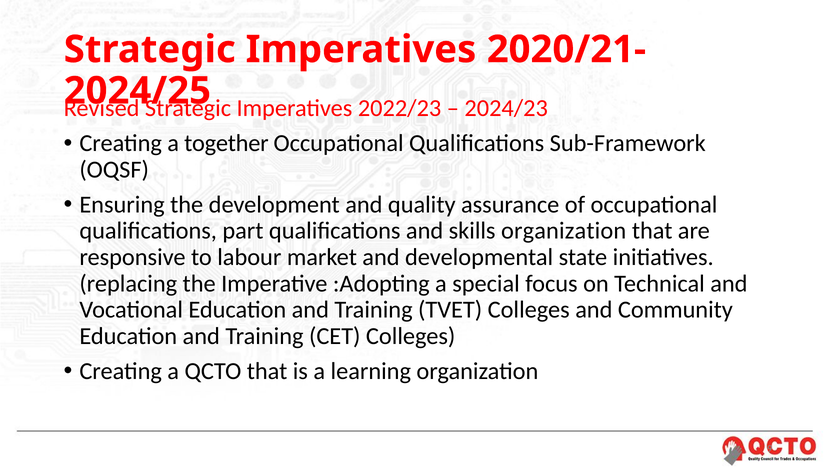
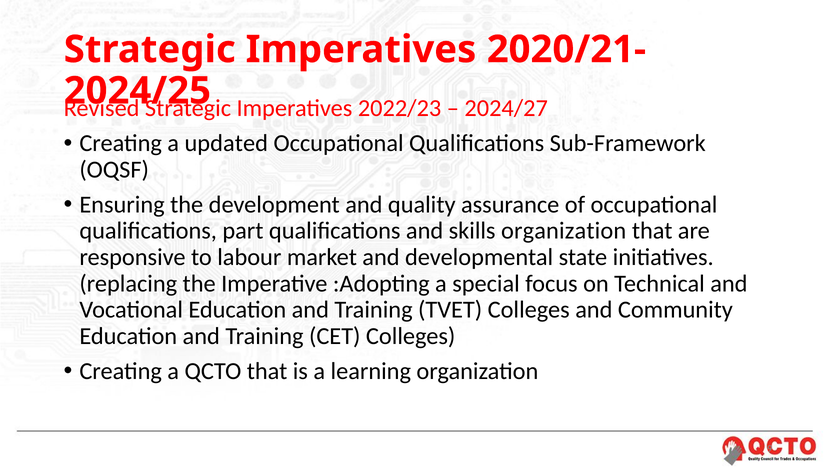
2024/23: 2024/23 -> 2024/27 (506, 108)
together: together -> updated (226, 143)
